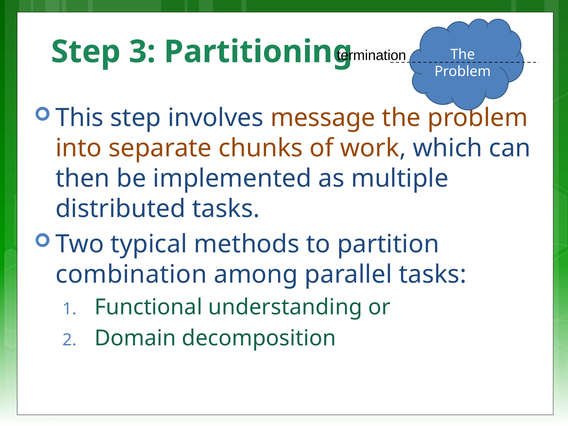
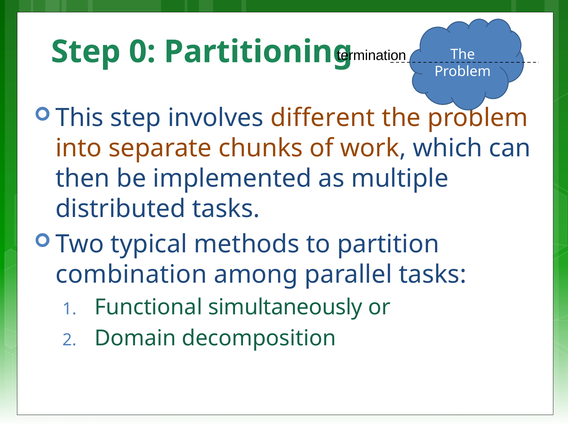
3: 3 -> 0 (142, 52)
message: message -> different (323, 118)
understanding: understanding -> simultaneously (285, 307)
